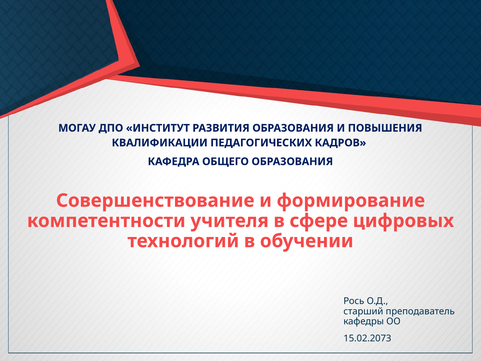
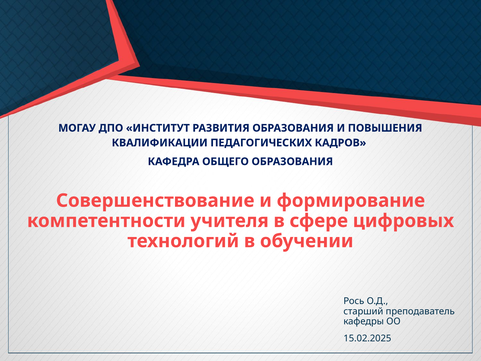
15.02.2073: 15.02.2073 -> 15.02.2025 (367, 338)
